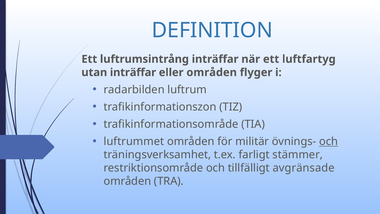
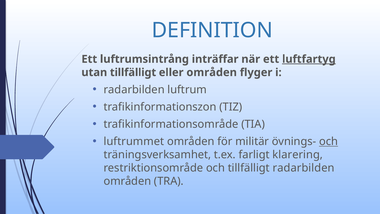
luftfartyg underline: none -> present (309, 59)
utan inträffar: inträffar -> tillfälligt (133, 72)
stämmer: stämmer -> klarering (298, 155)
tillfälligt avgränsade: avgränsade -> radarbilden (304, 168)
